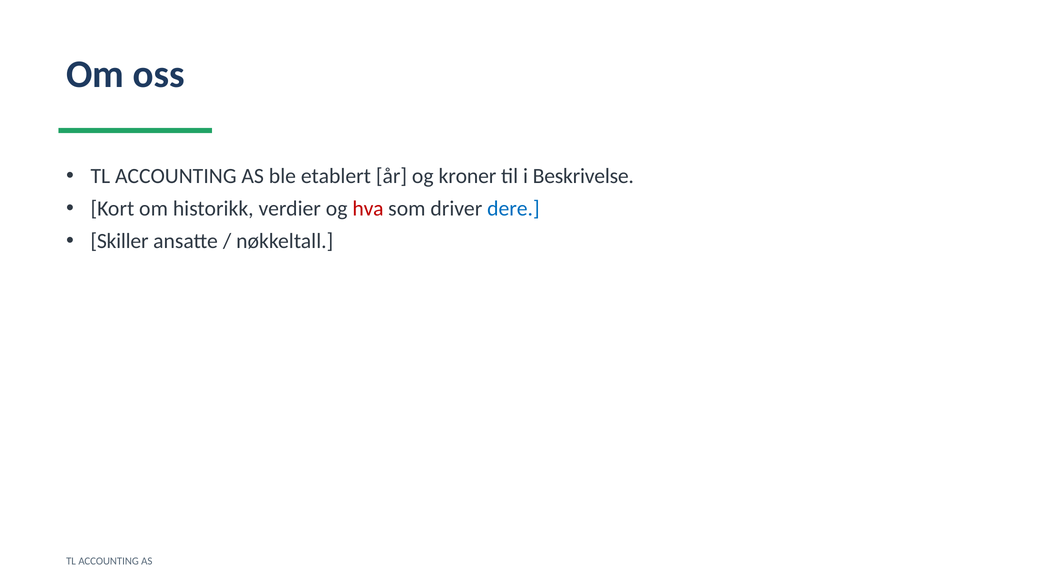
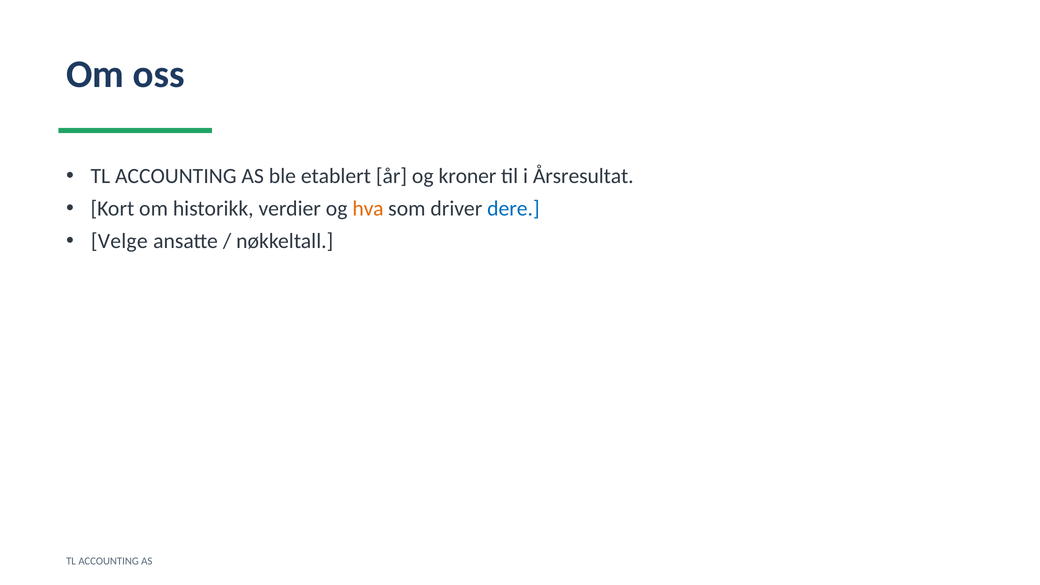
Beskrivelse: Beskrivelse -> Årsresultat (583, 176)
hva colour: red -> orange (368, 209)
Skiller: Skiller -> Velge (119, 241)
